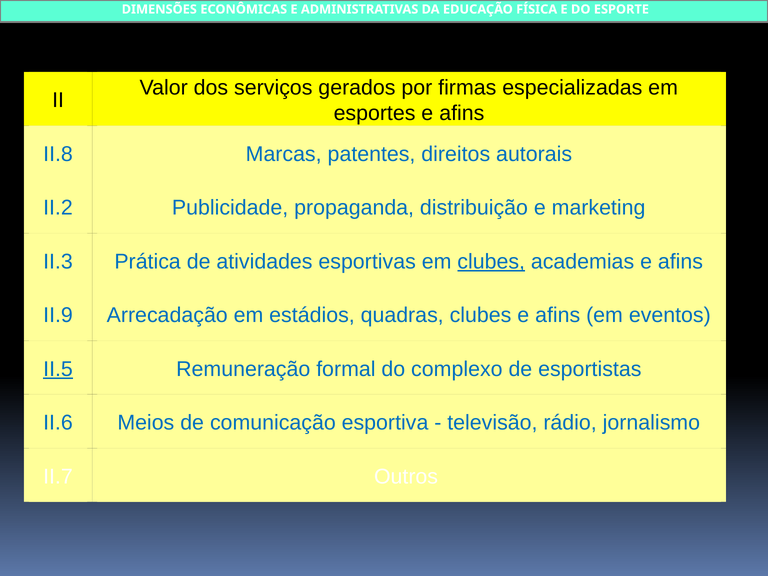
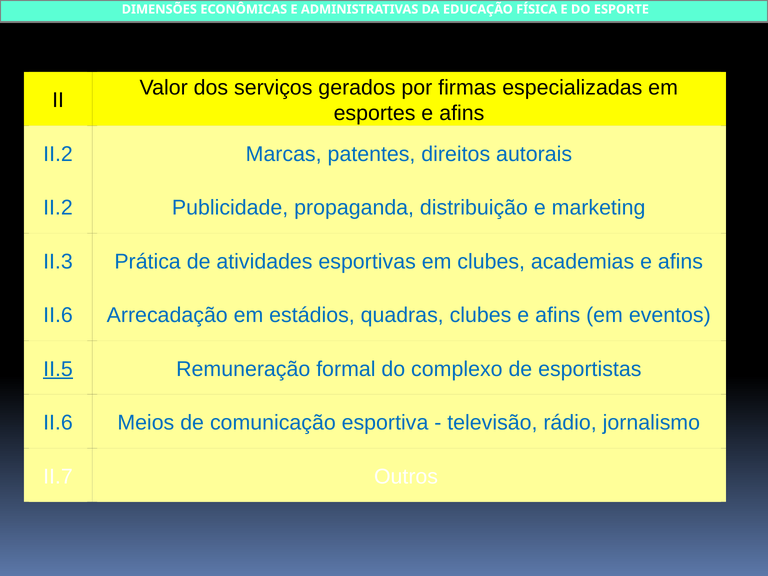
II.8: II.8 -> II.2 (58, 154)
clubes underline: present -> none (491, 262)
II.9: II.9 -> II.6 (58, 315)
